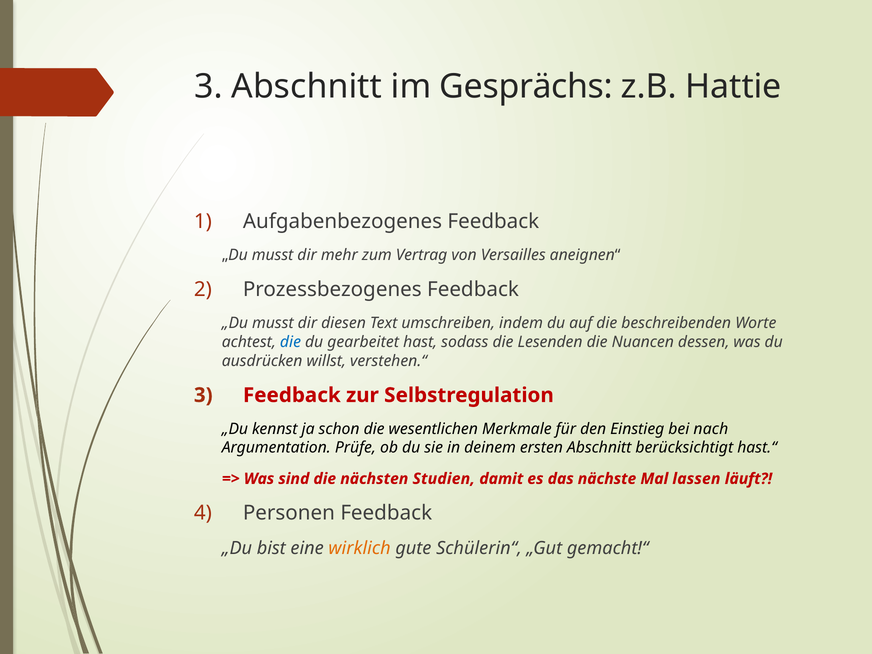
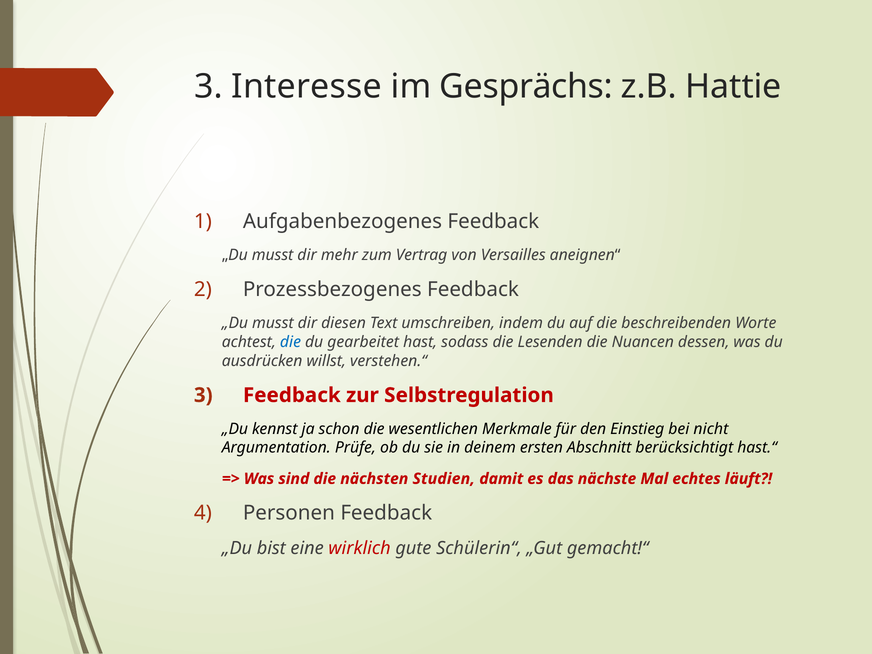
3 Abschnitt: Abschnitt -> Interesse (307, 87)
nach: nach -> nicht (711, 429)
lassen: lassen -> echtes (697, 479)
wirklich colour: orange -> red (360, 548)
